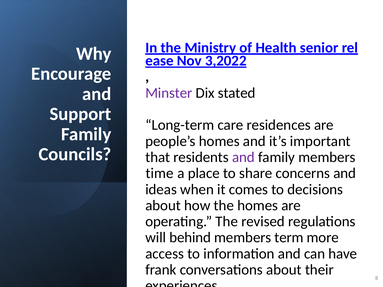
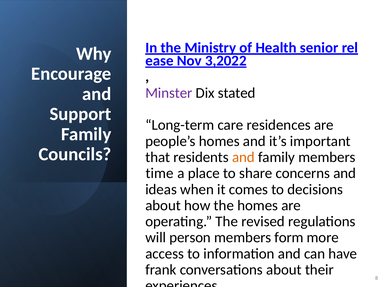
and colour: purple -> orange (243, 157)
behind: behind -> person (190, 238)
term: term -> form (289, 238)
